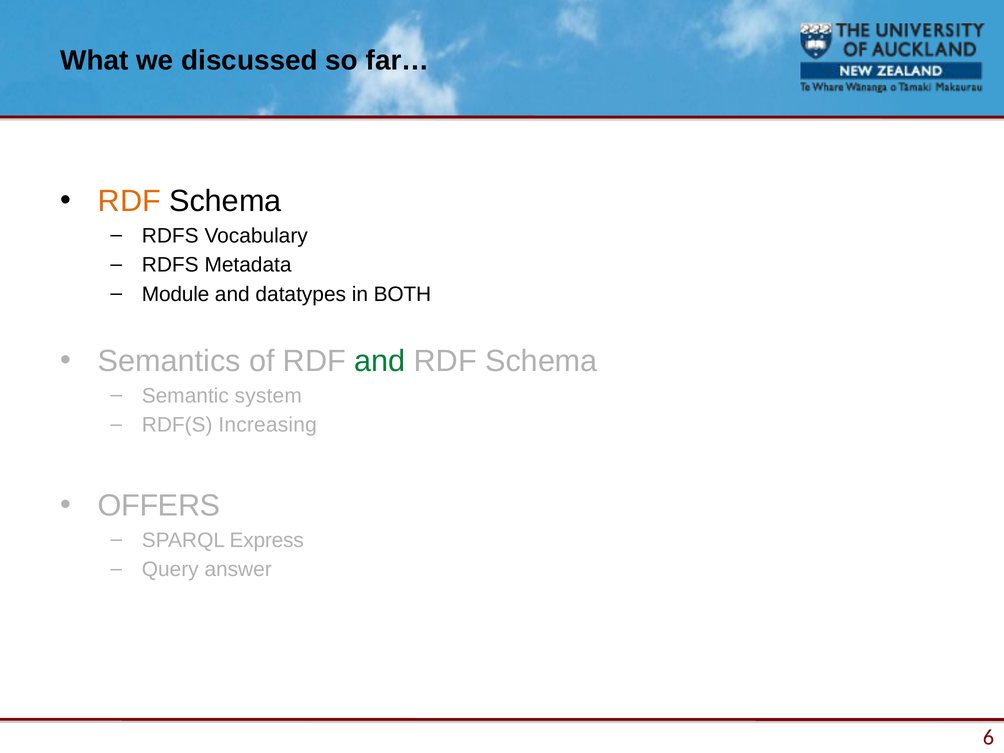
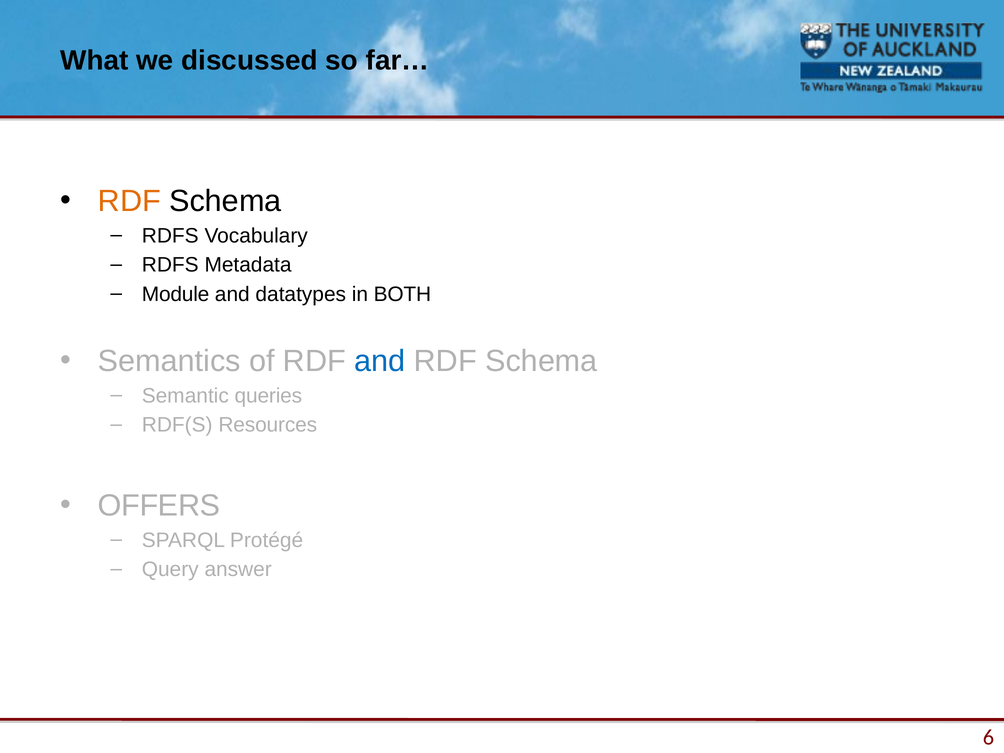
and colour: green -> blue (380, 361)
system: system -> queries (268, 396)
Increasing: Increasing -> Resources (268, 425)
Express: Express -> Protégé (267, 540)
